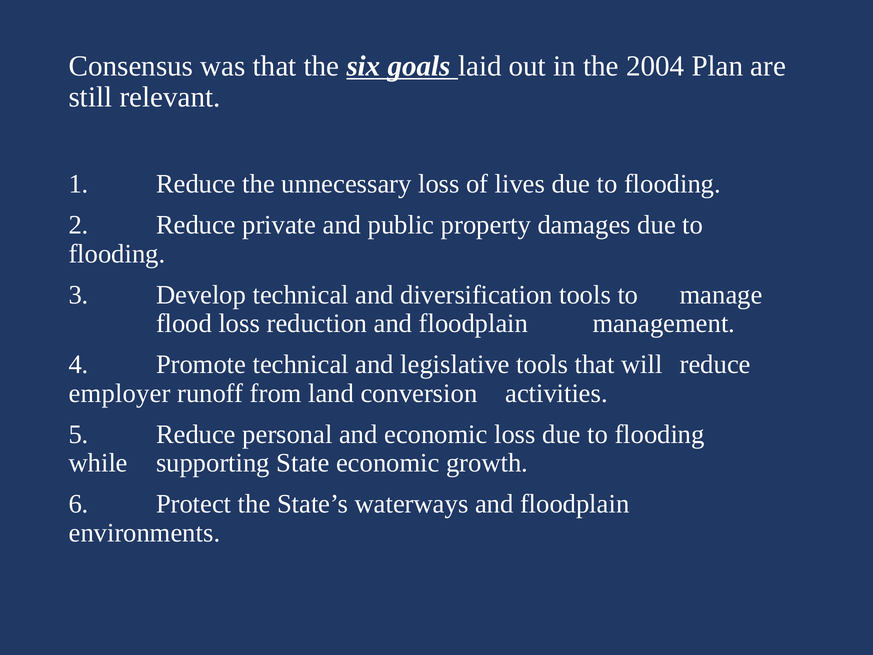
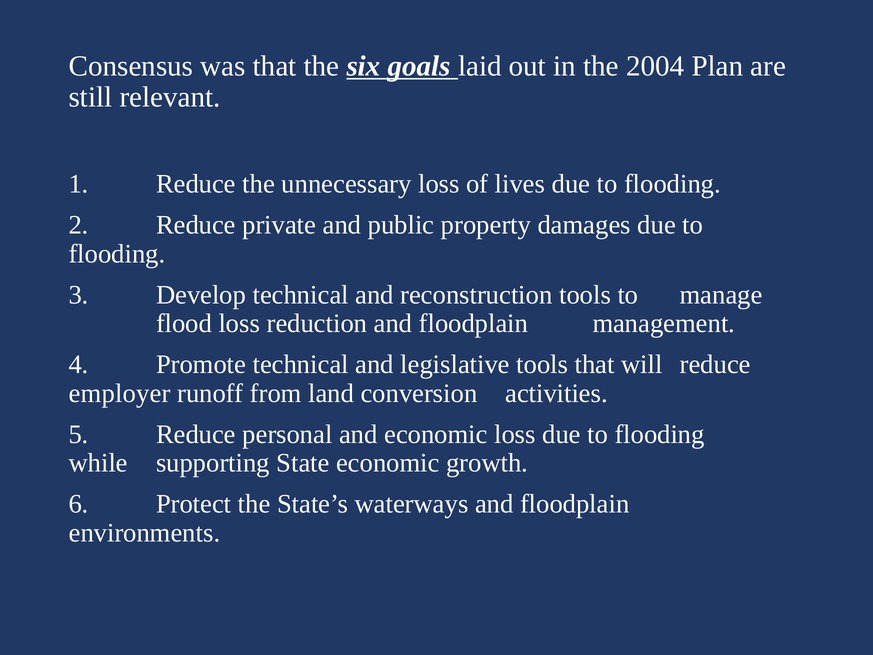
diversification: diversification -> reconstruction (476, 295)
